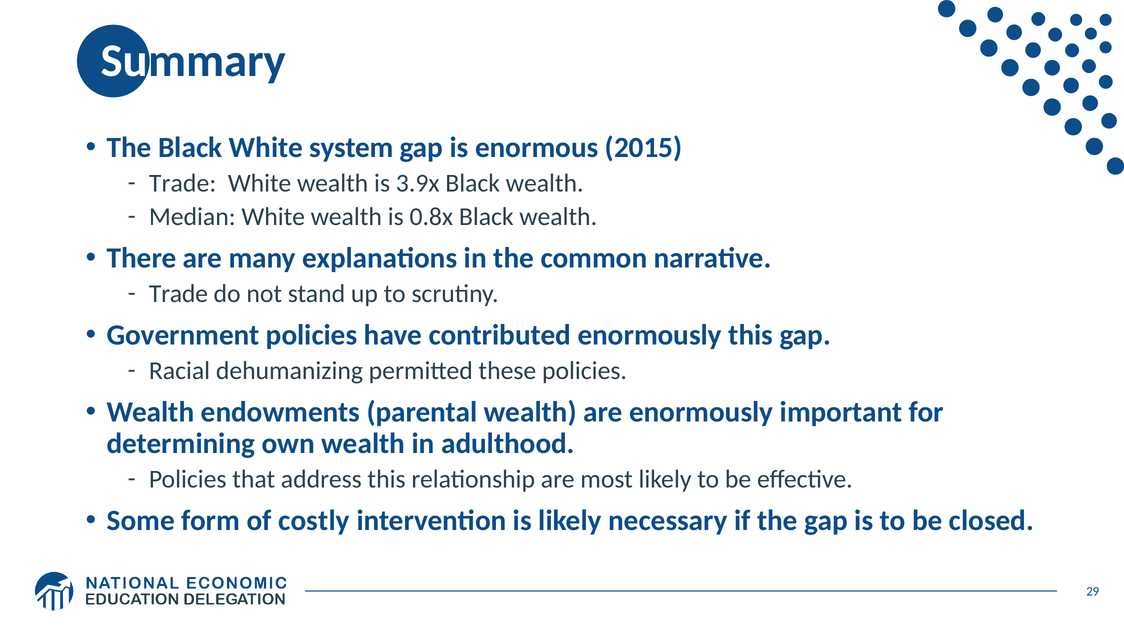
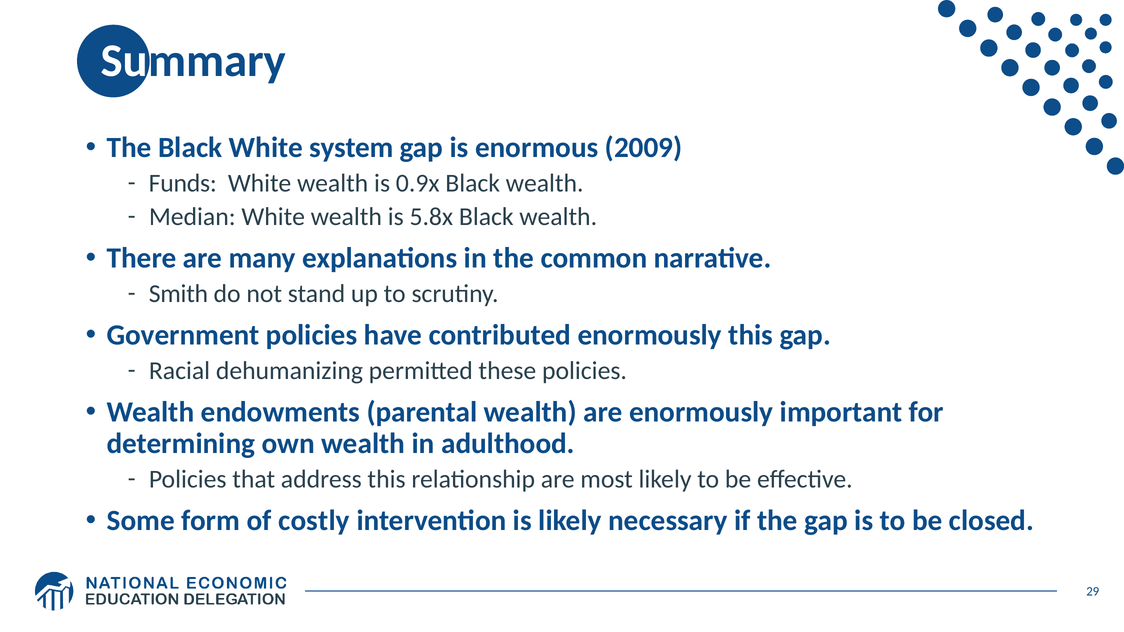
2015: 2015 -> 2009 (644, 148)
Trade: Trade -> Funds (183, 183)
3.9x: 3.9x -> 0.9x (418, 183)
0.8x: 0.8x -> 5.8x (431, 217)
Trade: Trade -> Smith (178, 294)
